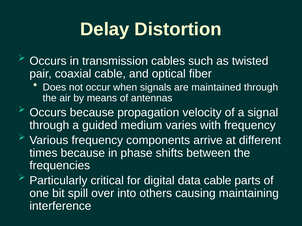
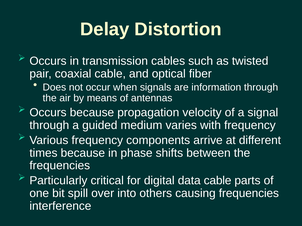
maintained: maintained -> information (216, 87)
causing maintaining: maintaining -> frequencies (249, 194)
